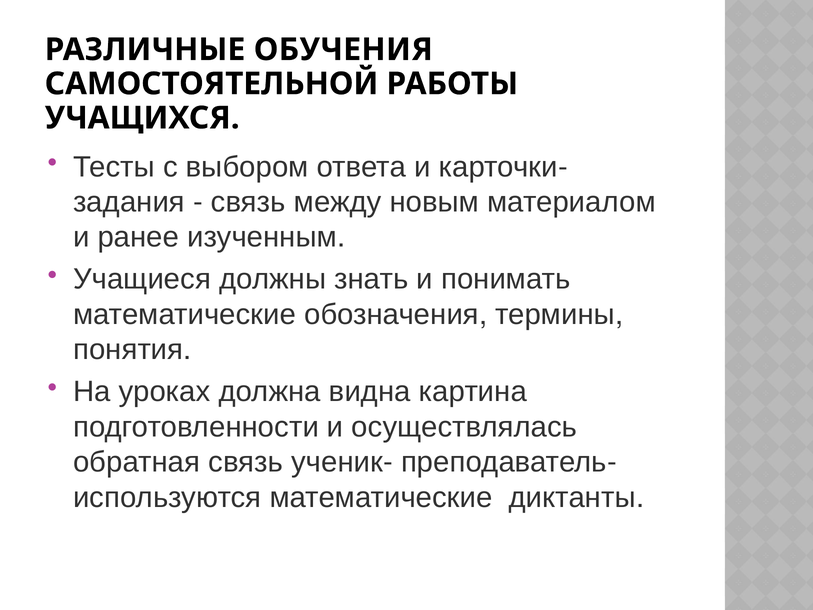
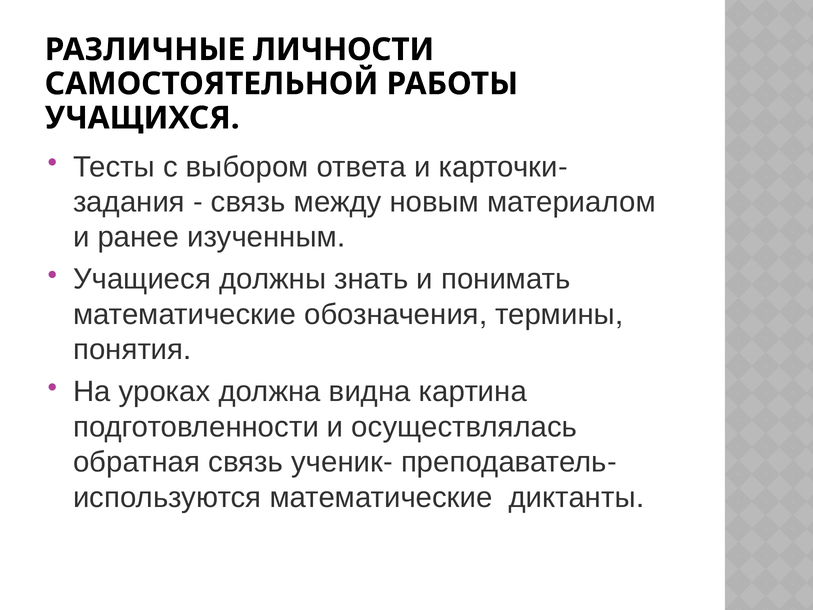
ОБУЧЕНИЯ: ОБУЧЕНИЯ -> ЛИЧНОСТИ (344, 50)
